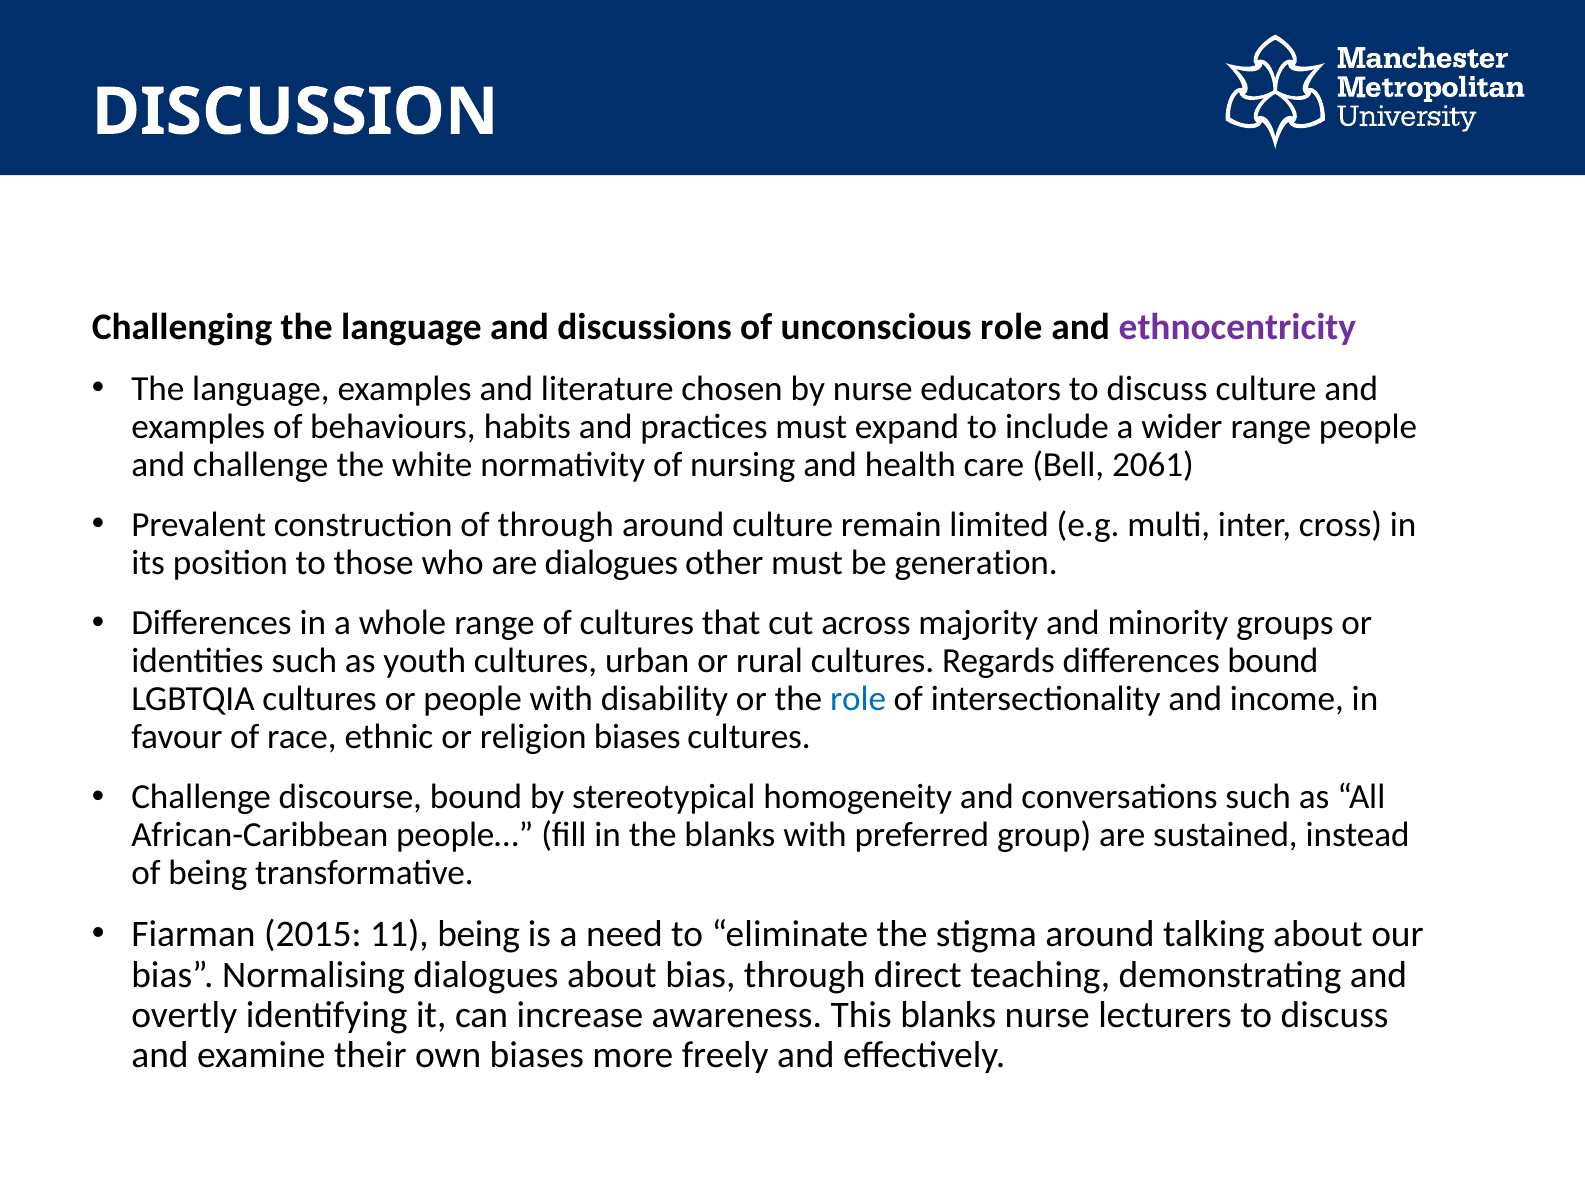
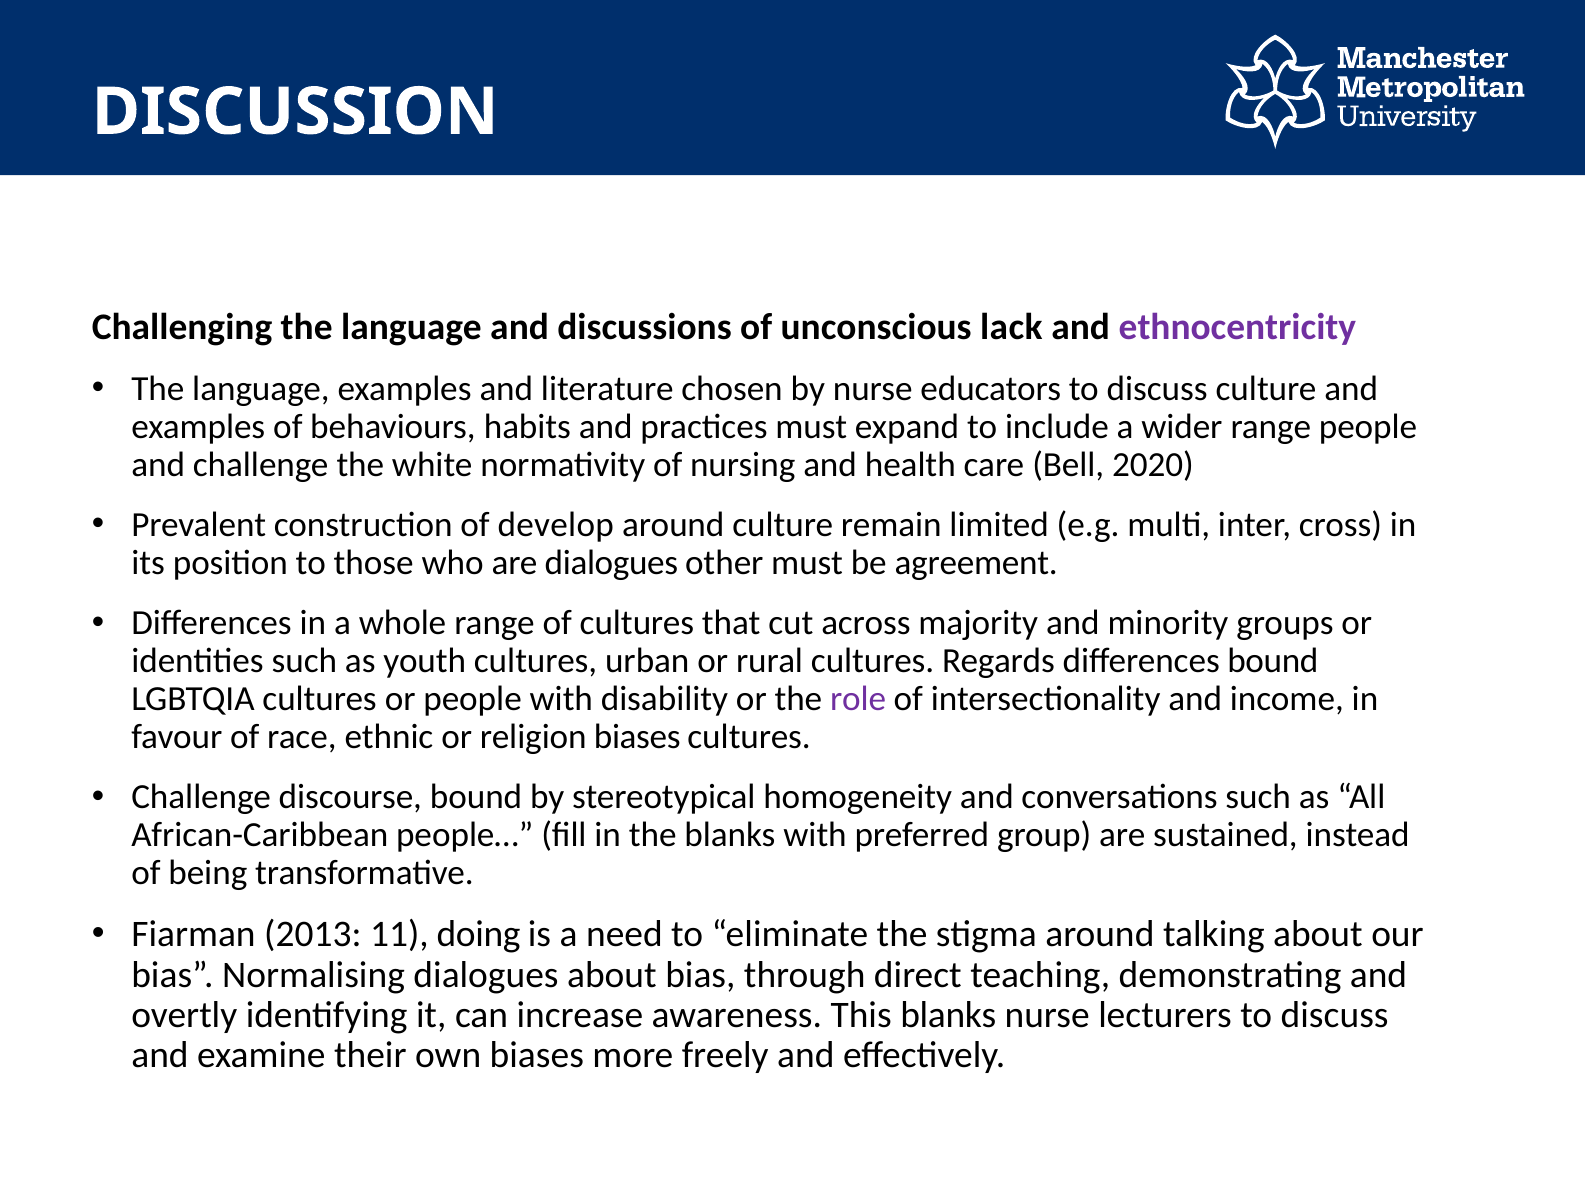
unconscious role: role -> lack (1011, 327)
2061: 2061 -> 2020 (1153, 465)
of through: through -> develop (556, 525)
generation: generation -> agreement (976, 563)
role colour: blue -> purple (858, 699)
2015: 2015 -> 2013 (313, 934)
11 being: being -> doing (479, 934)
